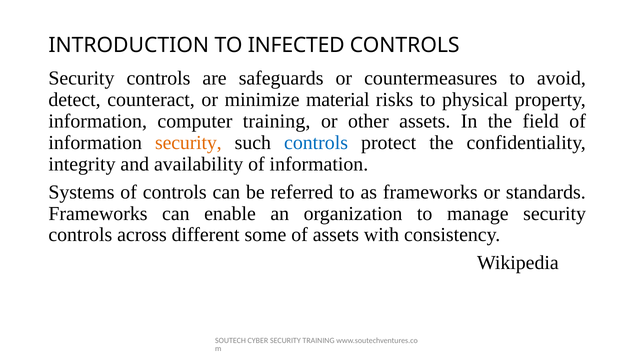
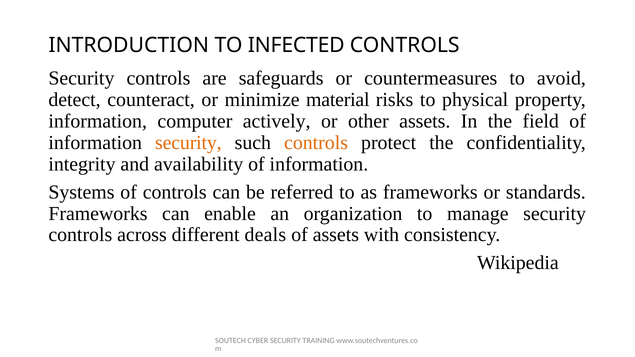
computer training: training -> actively (277, 121)
controls colour: blue -> orange (316, 143)
some: some -> deals (265, 235)
